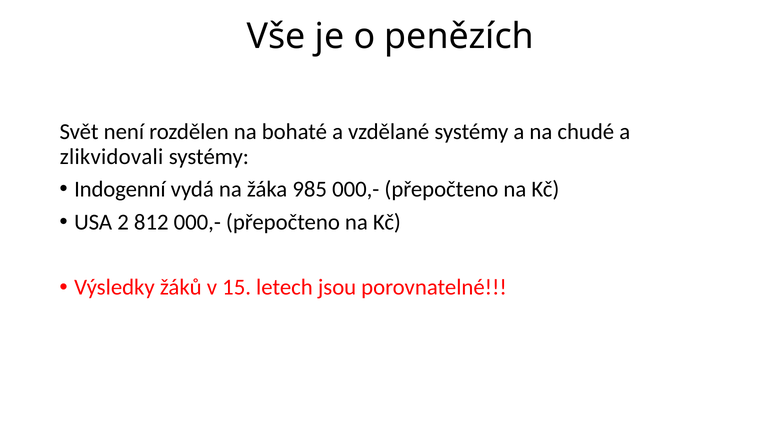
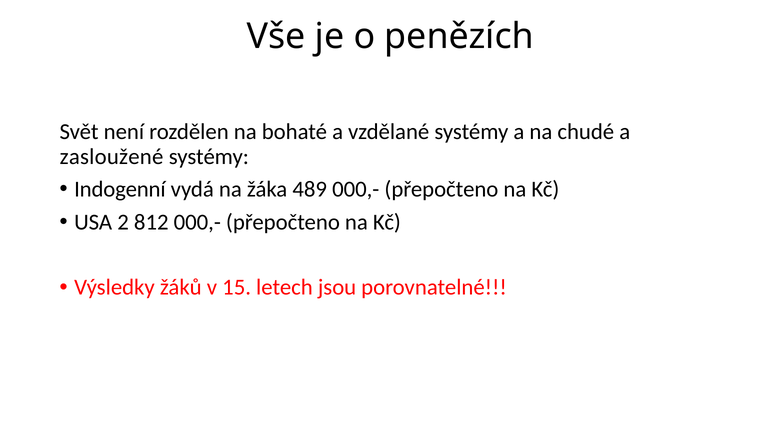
zlikvidovali: zlikvidovali -> zasloužené (112, 157)
985: 985 -> 489 (310, 189)
